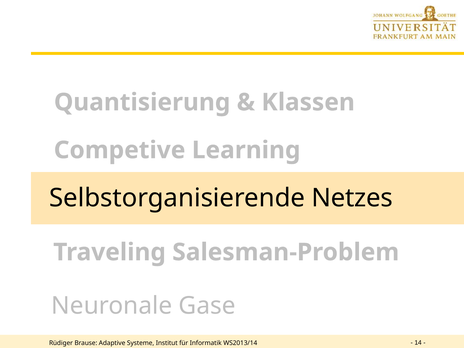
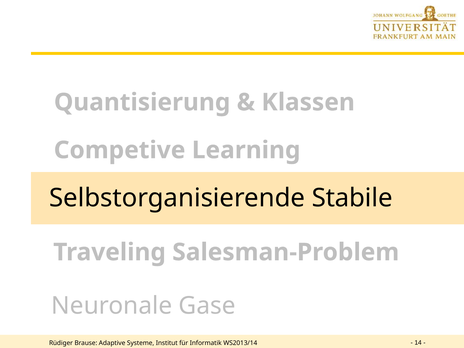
Netzes: Netzes -> Stabile (352, 198)
